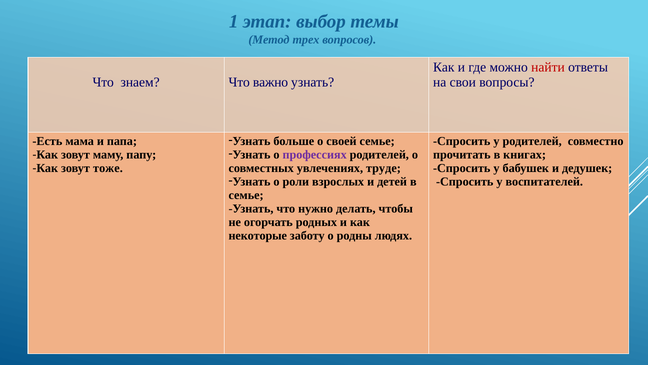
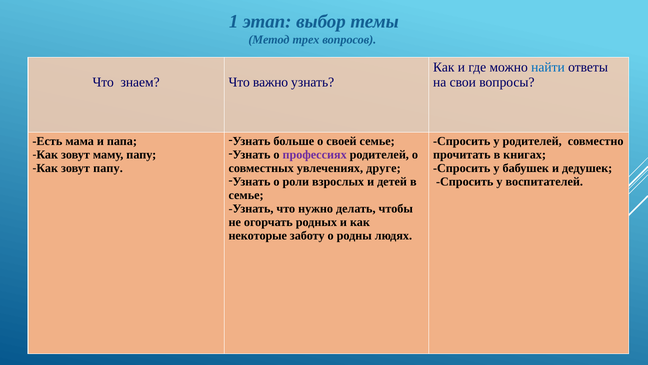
найти colour: red -> blue (548, 67)
зовут тоже: тоже -> папу (108, 168)
труде: труде -> друге (383, 168)
